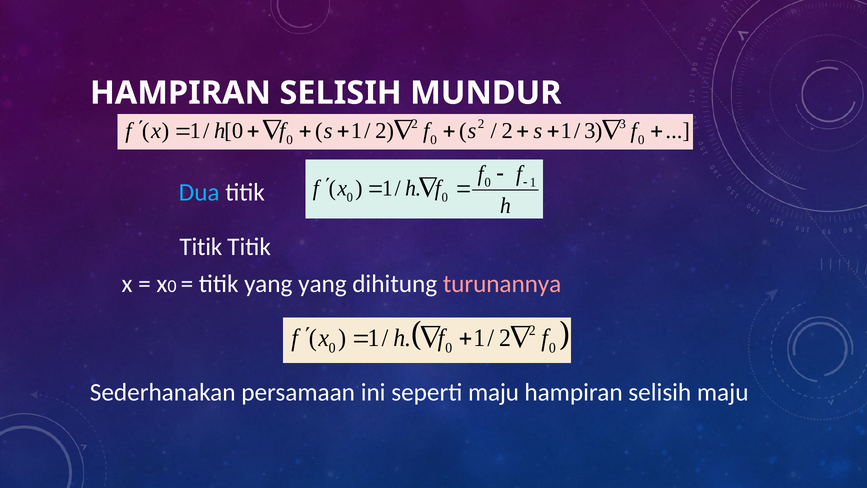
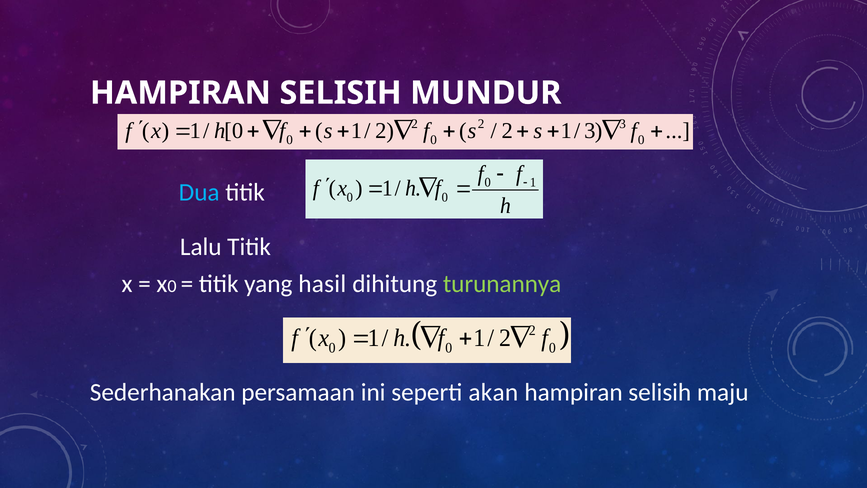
Titik: Titik -> Lalu (201, 247)
yang yang: yang -> hasil (322, 284)
turunannya colour: pink -> light green (502, 284)
seperti maju: maju -> akan (493, 392)
